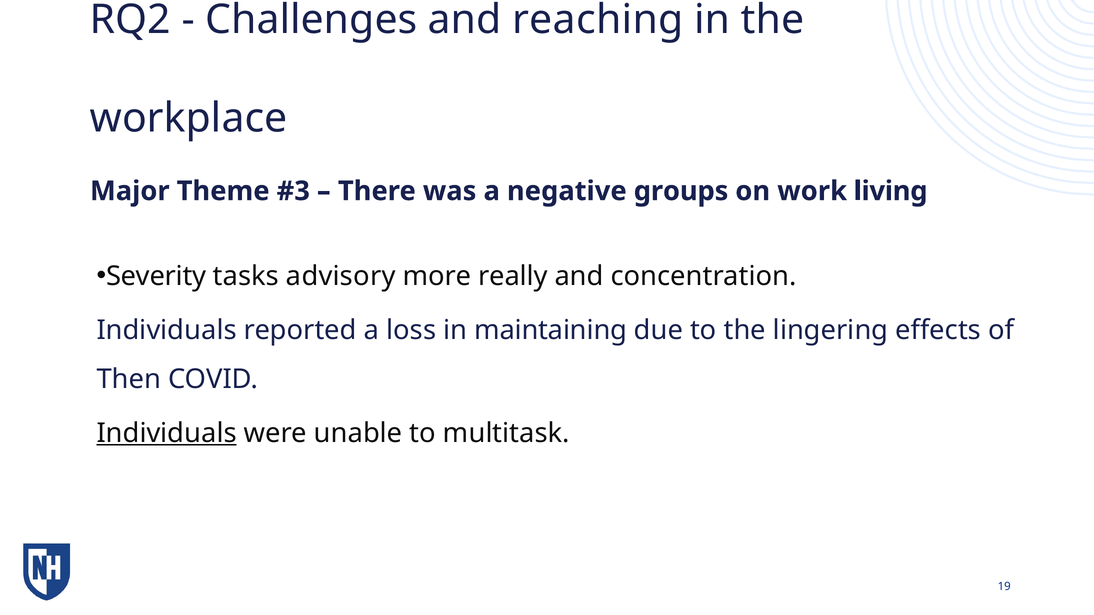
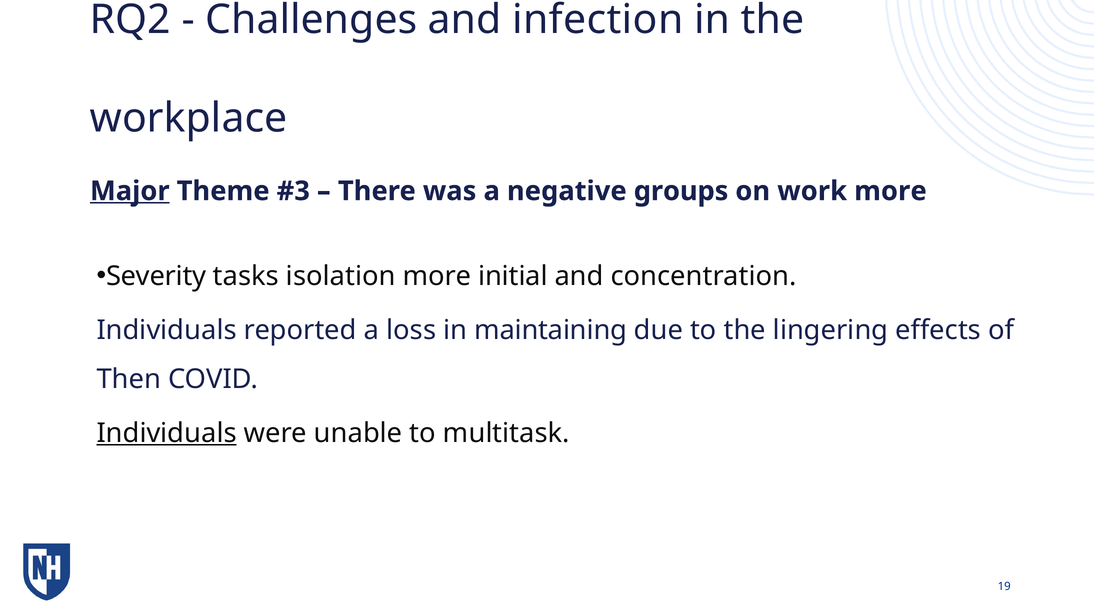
reaching: reaching -> infection (598, 20)
Major underline: none -> present (130, 191)
work living: living -> more (890, 191)
advisory: advisory -> isolation (341, 277)
really: really -> initial (513, 277)
